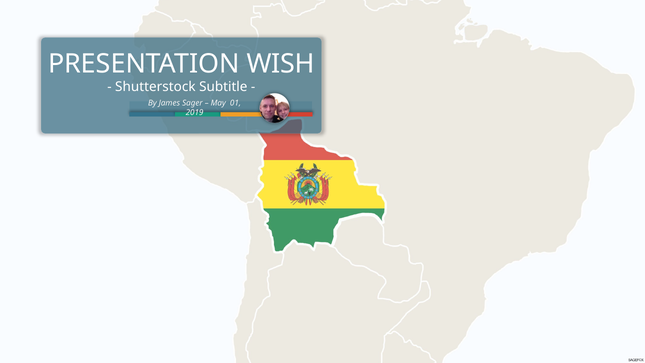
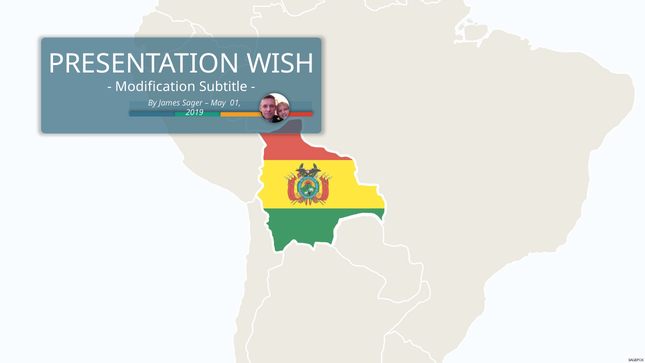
Shutterstock: Shutterstock -> Modification (155, 87)
